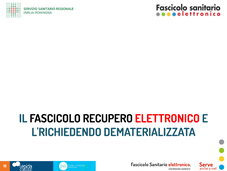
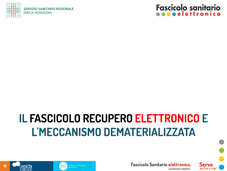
L'RICHIEDENDO: L'RICHIEDENDO -> L'MECCANISMO (66, 132)
